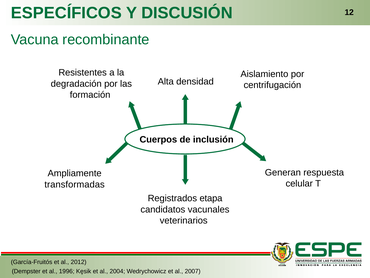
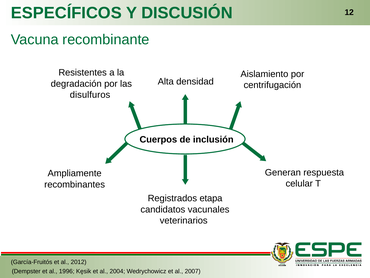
formación: formación -> disulfuros (90, 95)
transformadas: transformadas -> recombinantes (75, 184)
